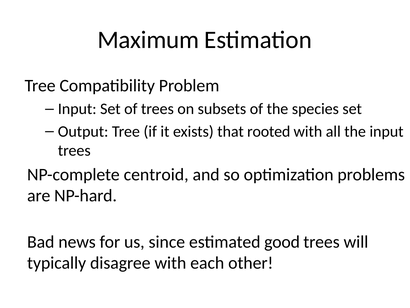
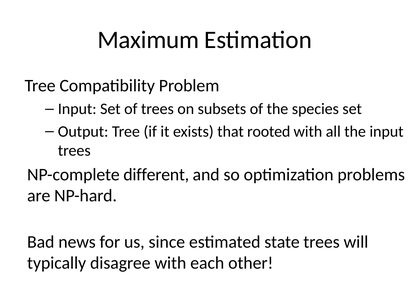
centroid: centroid -> different (156, 174)
good: good -> state (282, 242)
